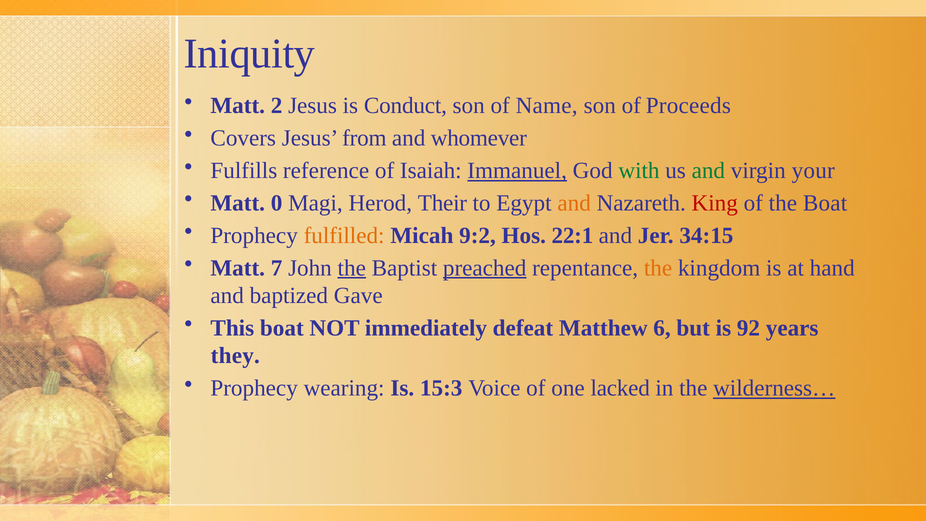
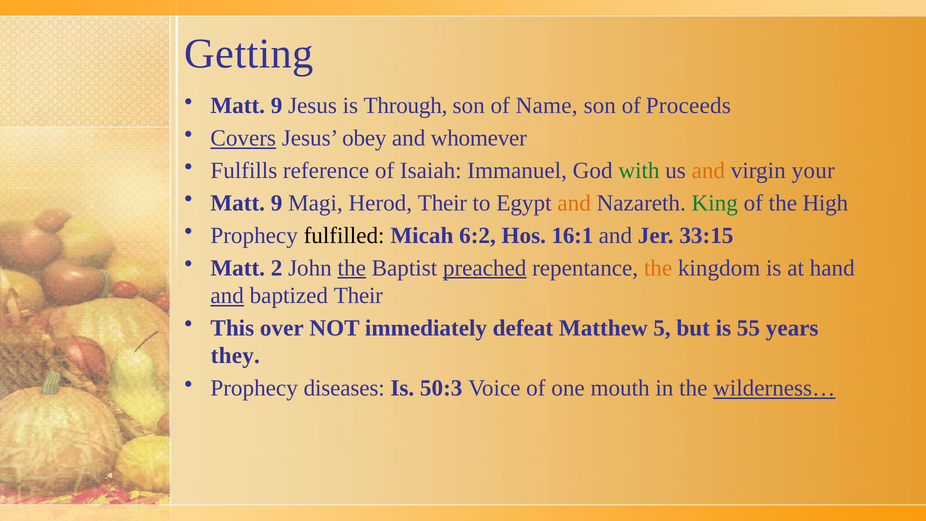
Iniquity: Iniquity -> Getting (249, 54)
2: 2 -> 9 (277, 106)
Conduct: Conduct -> Through (405, 106)
Covers underline: none -> present (243, 138)
from: from -> obey (364, 138)
Immanuel underline: present -> none (517, 171)
and colour: green -> orange (708, 171)
0: 0 -> 9 (277, 203)
King colour: red -> green (715, 203)
the Boat: Boat -> High (825, 203)
fulfilled colour: orange -> black (344, 235)
9:2: 9:2 -> 6:2 (478, 235)
22:1: 22:1 -> 16:1 (572, 235)
34:15: 34:15 -> 33:15 (706, 235)
7: 7 -> 2 (277, 268)
and underline: none -> present (227, 296)
baptized Gave: Gave -> Their (358, 296)
This boat: boat -> over (282, 328)
6: 6 -> 5 (662, 328)
92: 92 -> 55 (748, 328)
wearing: wearing -> diseases (344, 388)
15:3: 15:3 -> 50:3 (441, 388)
lacked: lacked -> mouth (620, 388)
